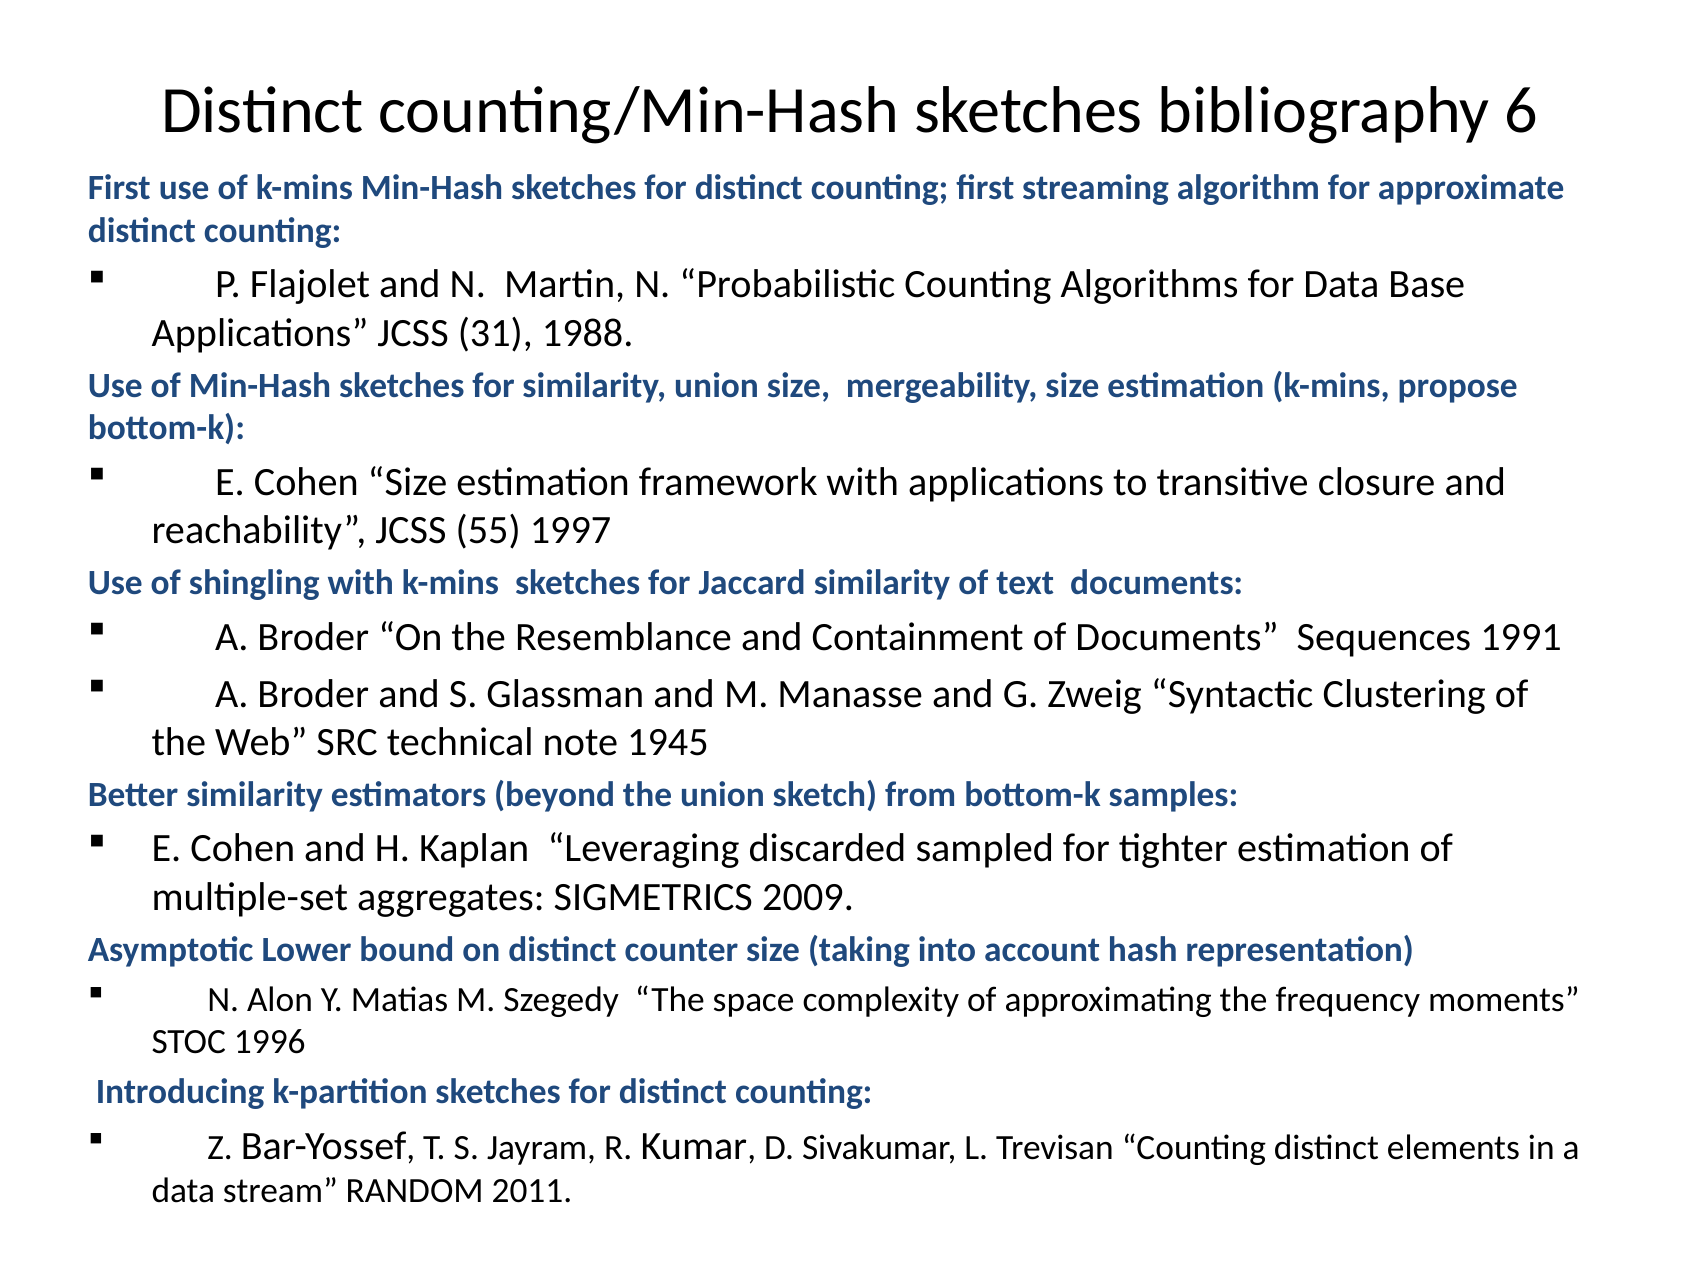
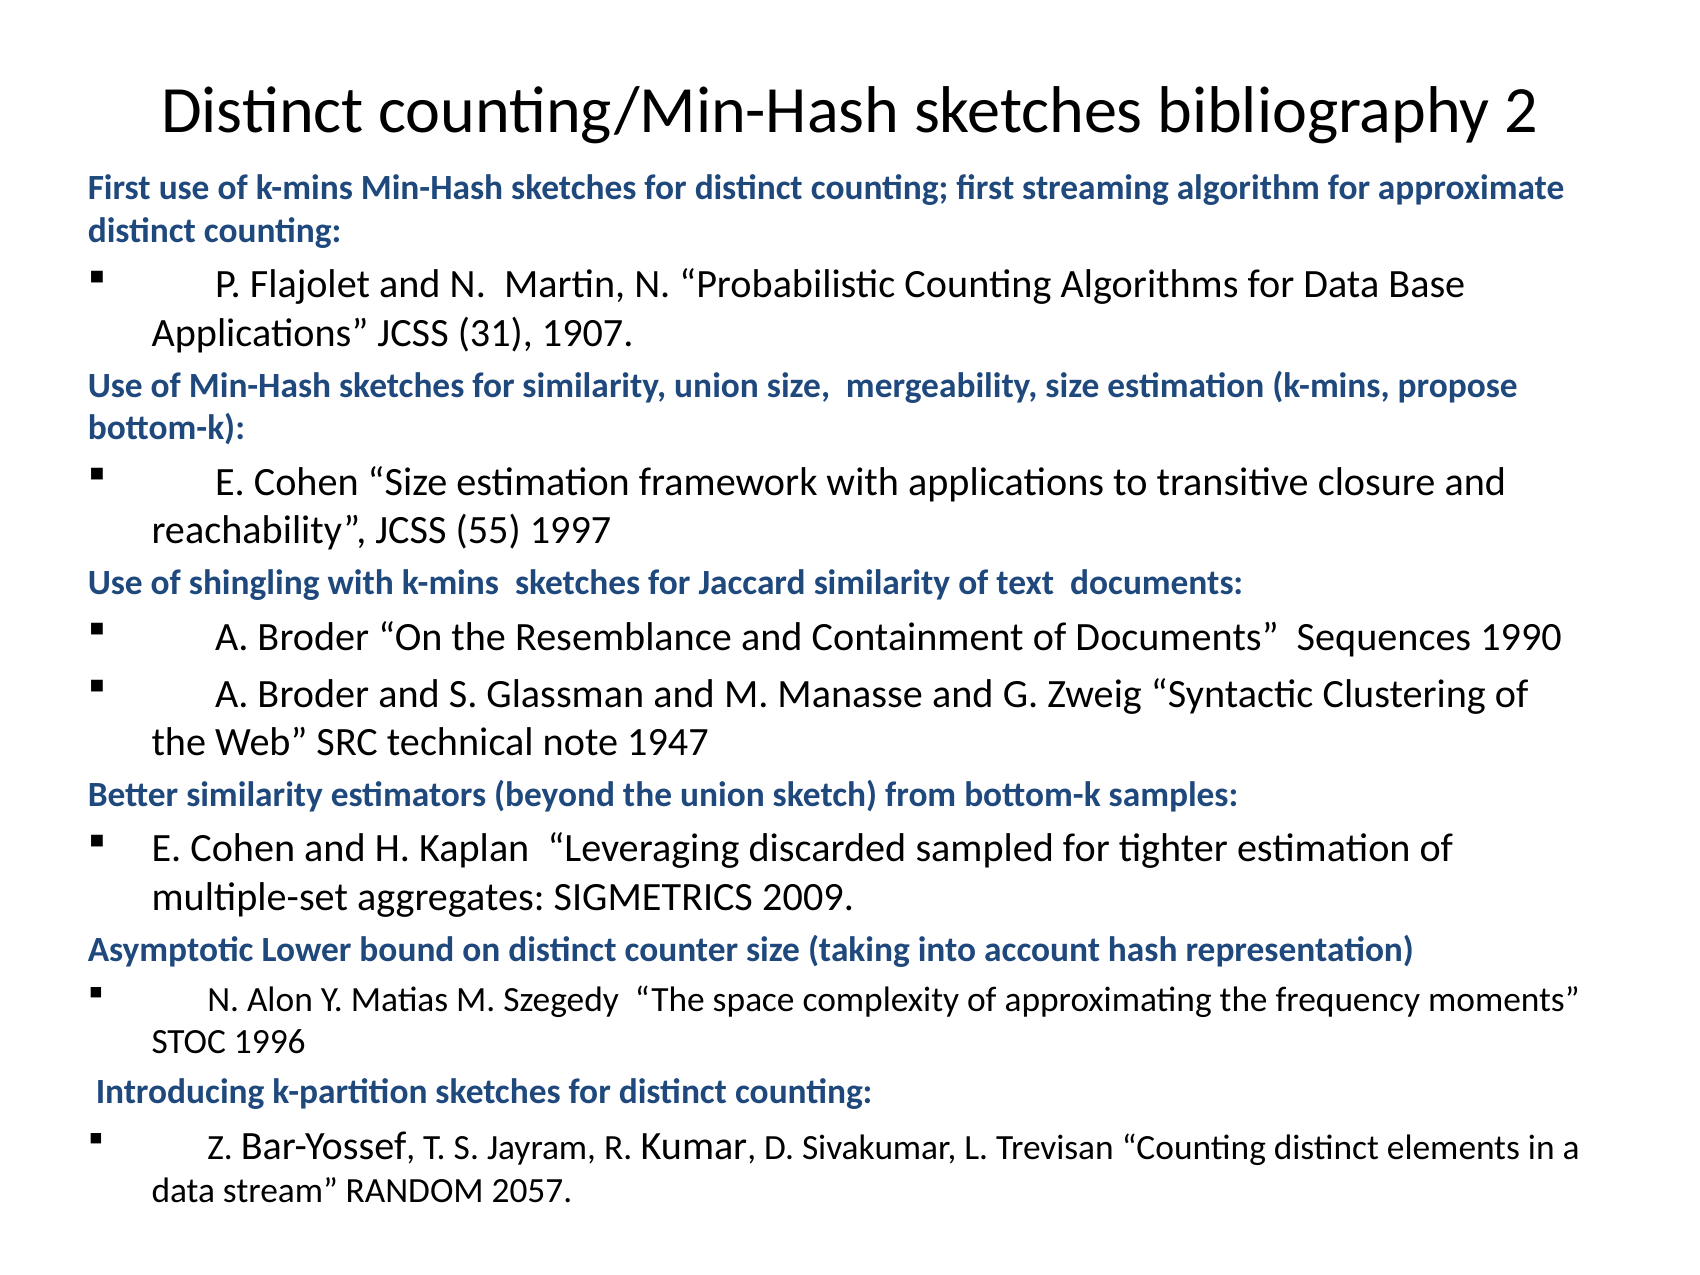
6: 6 -> 2 (1521, 111)
1988: 1988 -> 1907 (588, 333)
1991: 1991 -> 1990 (1521, 637)
1945: 1945 -> 1947 (668, 742)
2011: 2011 -> 2057 (532, 1191)
